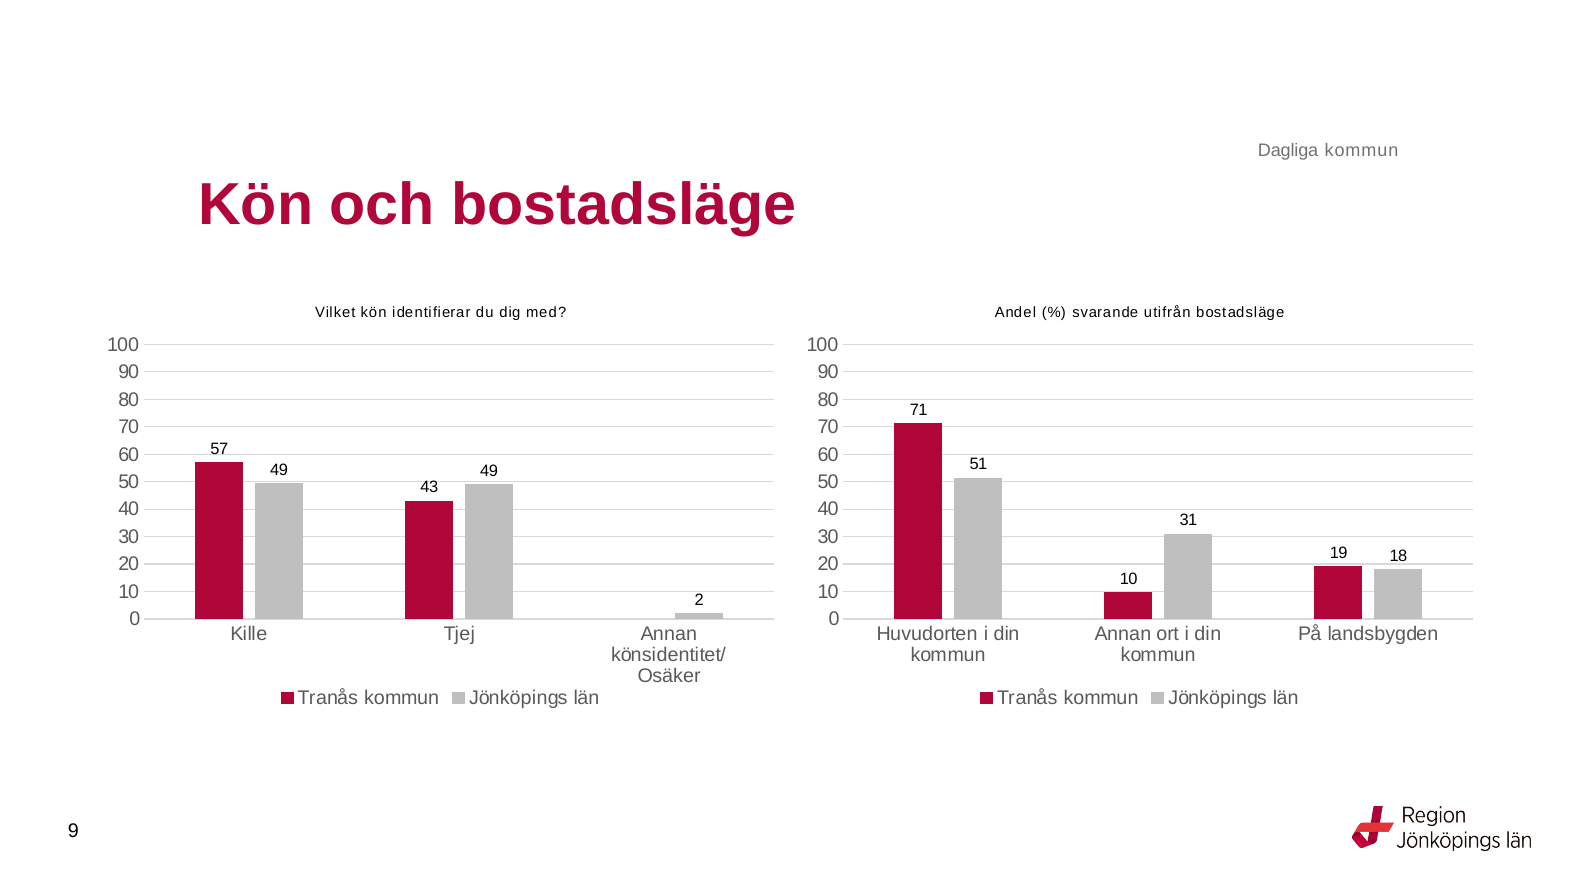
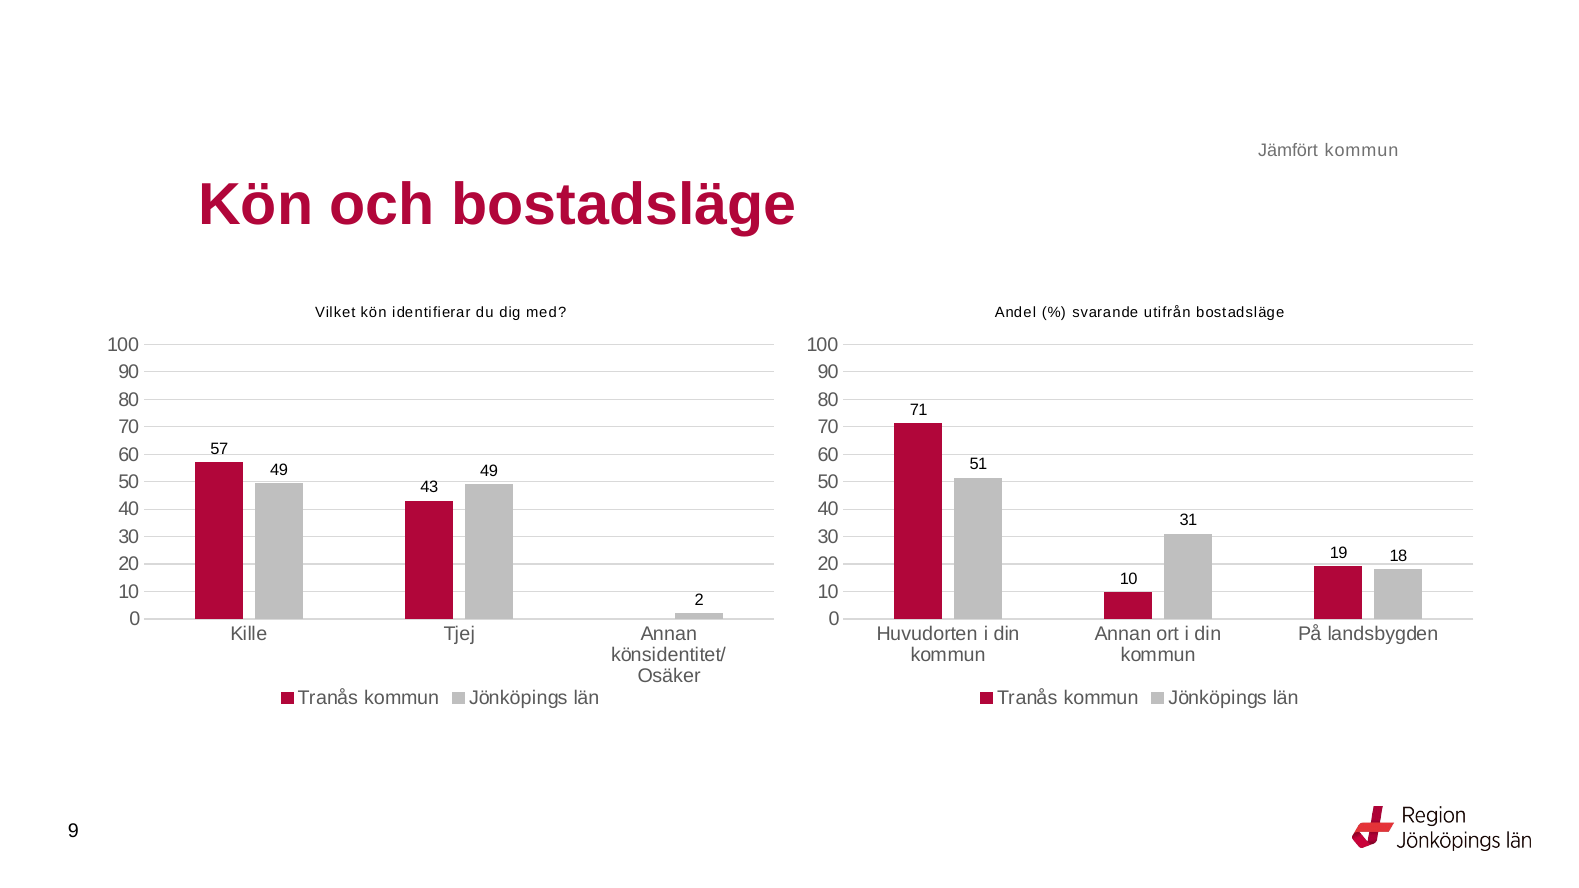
Dagliga: Dagliga -> Jämfört (1288, 150)
